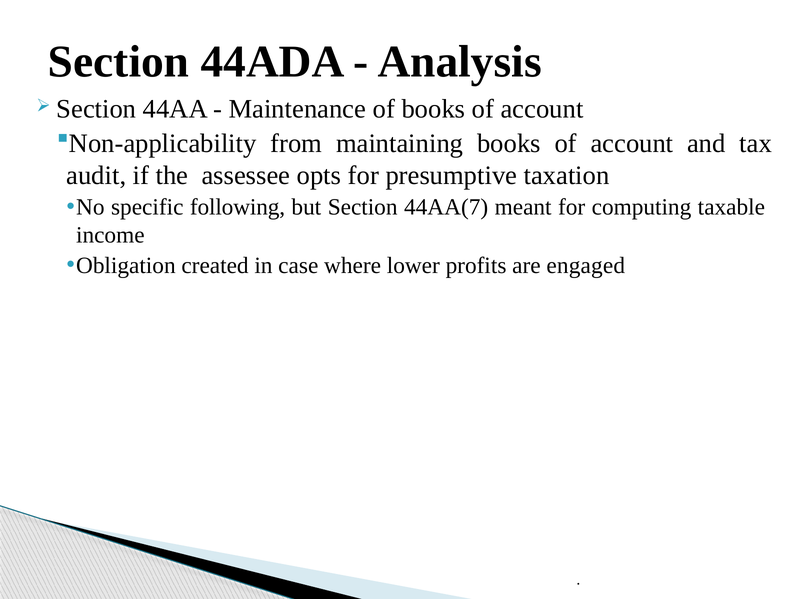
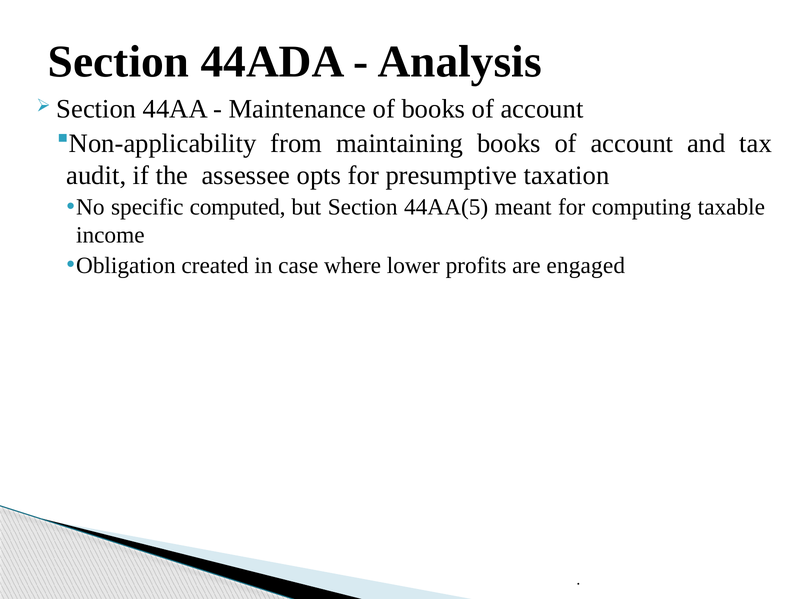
following: following -> computed (238, 207)
44AA(7: 44AA(7 -> 44AA(5 (446, 207)
